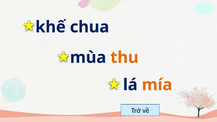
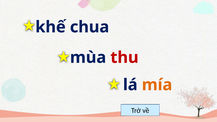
thu colour: orange -> red (124, 58)
